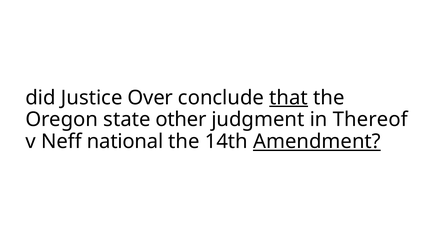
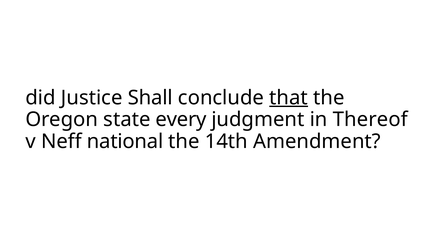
Over: Over -> Shall (150, 98)
other: other -> every (181, 120)
Amendment underline: present -> none (317, 142)
